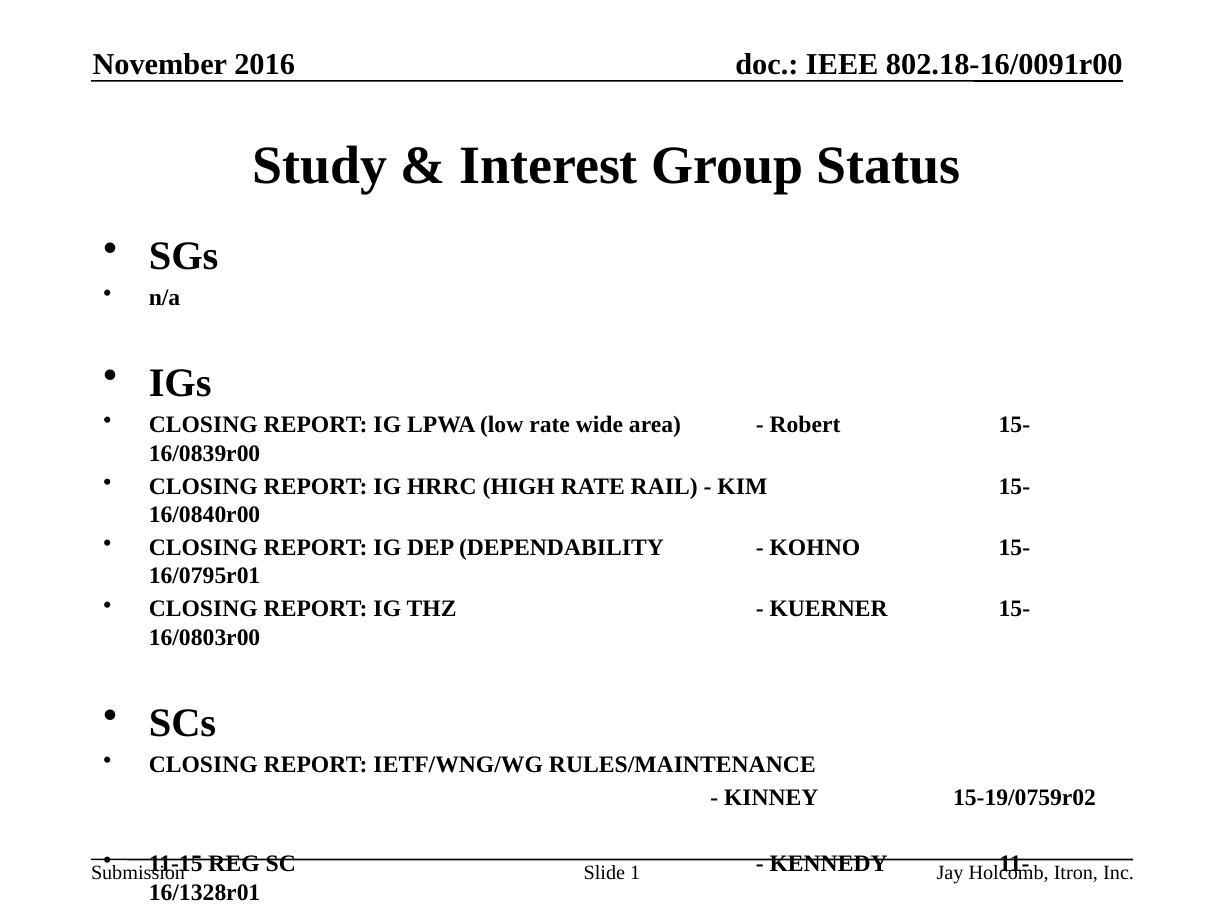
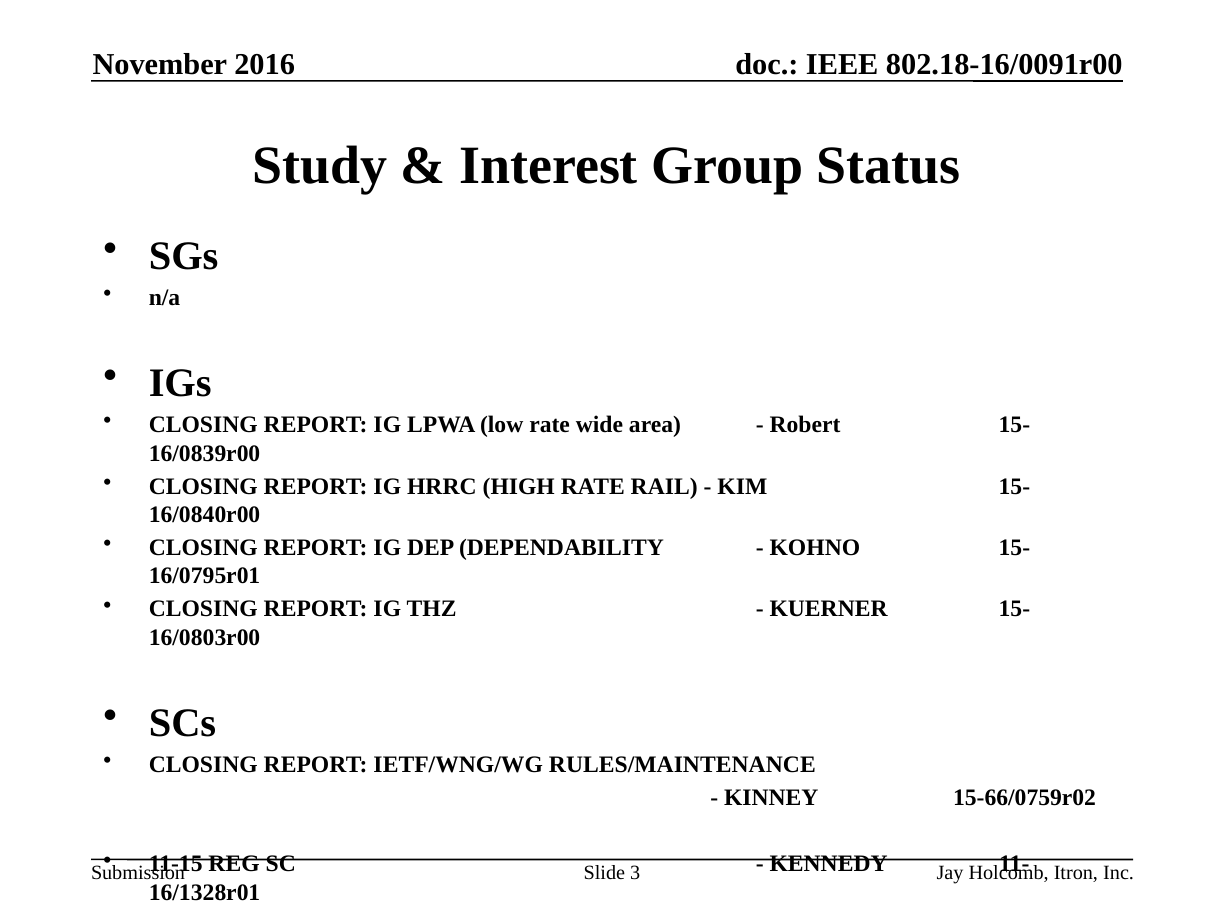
15-19/0759r02: 15-19/0759r02 -> 15-66/0759r02 (1025, 798)
1: 1 -> 3 (635, 873)
